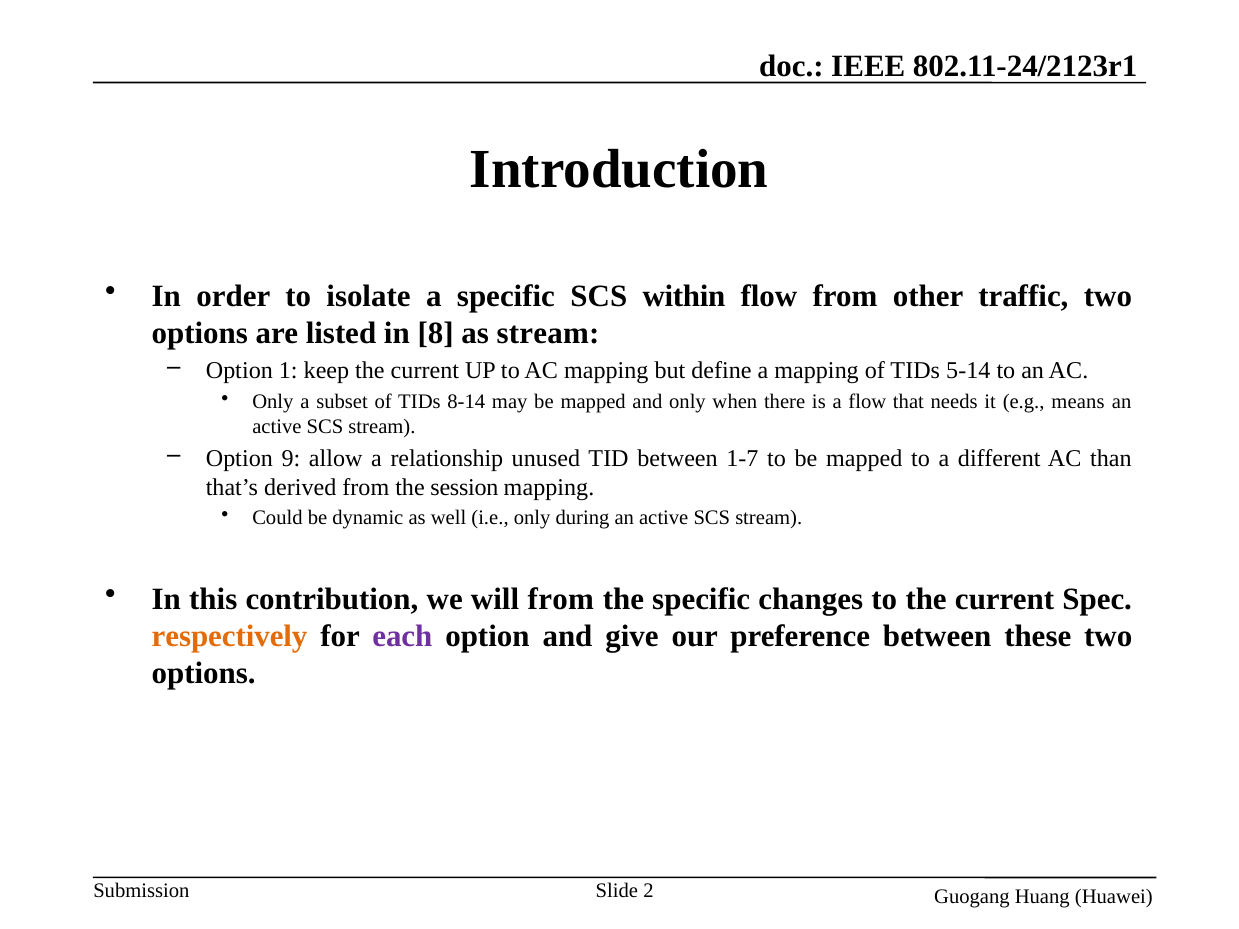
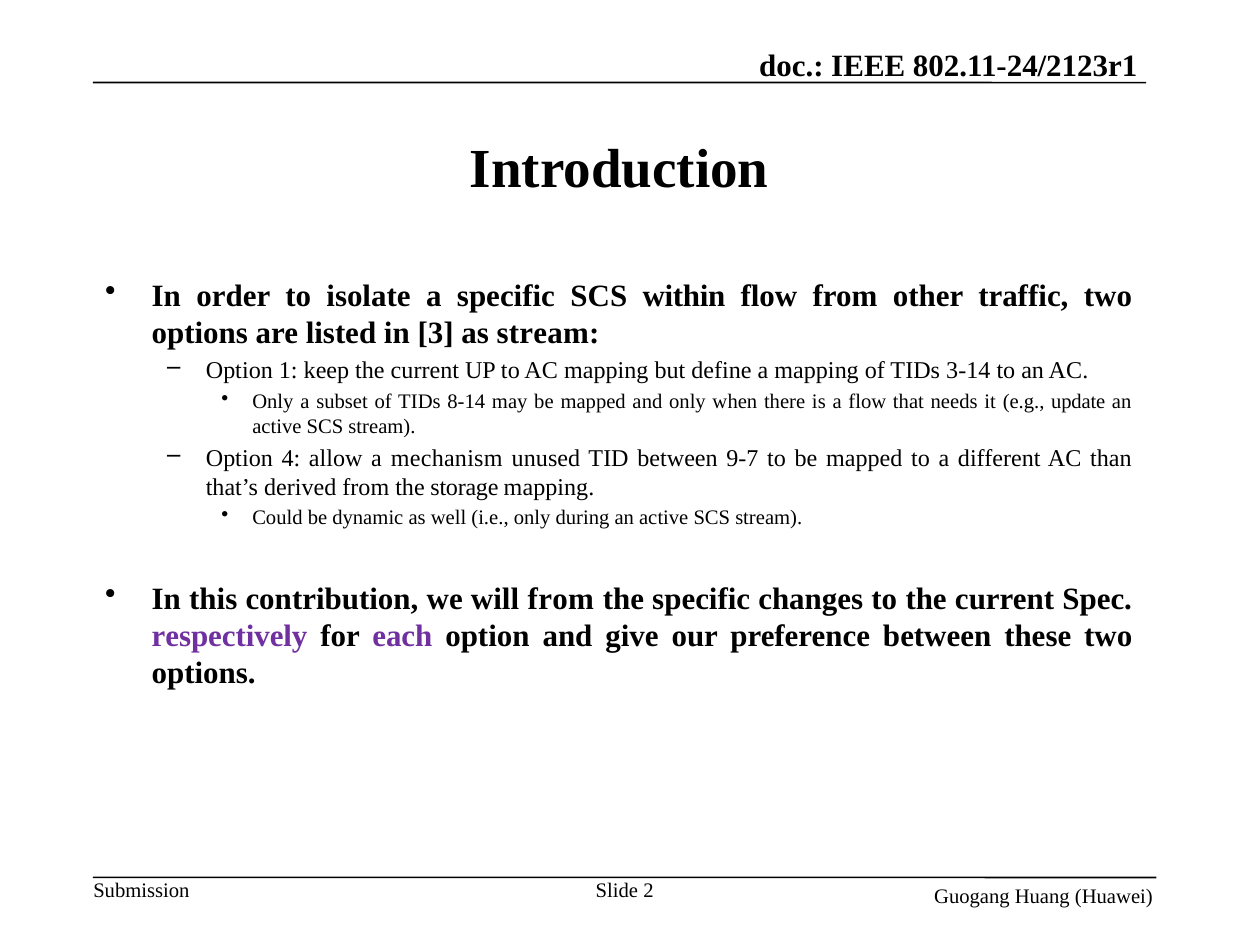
8: 8 -> 3 (436, 334)
5-14: 5-14 -> 3-14 (968, 371)
means: means -> update (1078, 402)
9: 9 -> 4 (291, 459)
relationship: relationship -> mechanism (447, 459)
1-7: 1-7 -> 9-7 (742, 459)
session: session -> storage (464, 487)
respectively colour: orange -> purple (230, 637)
